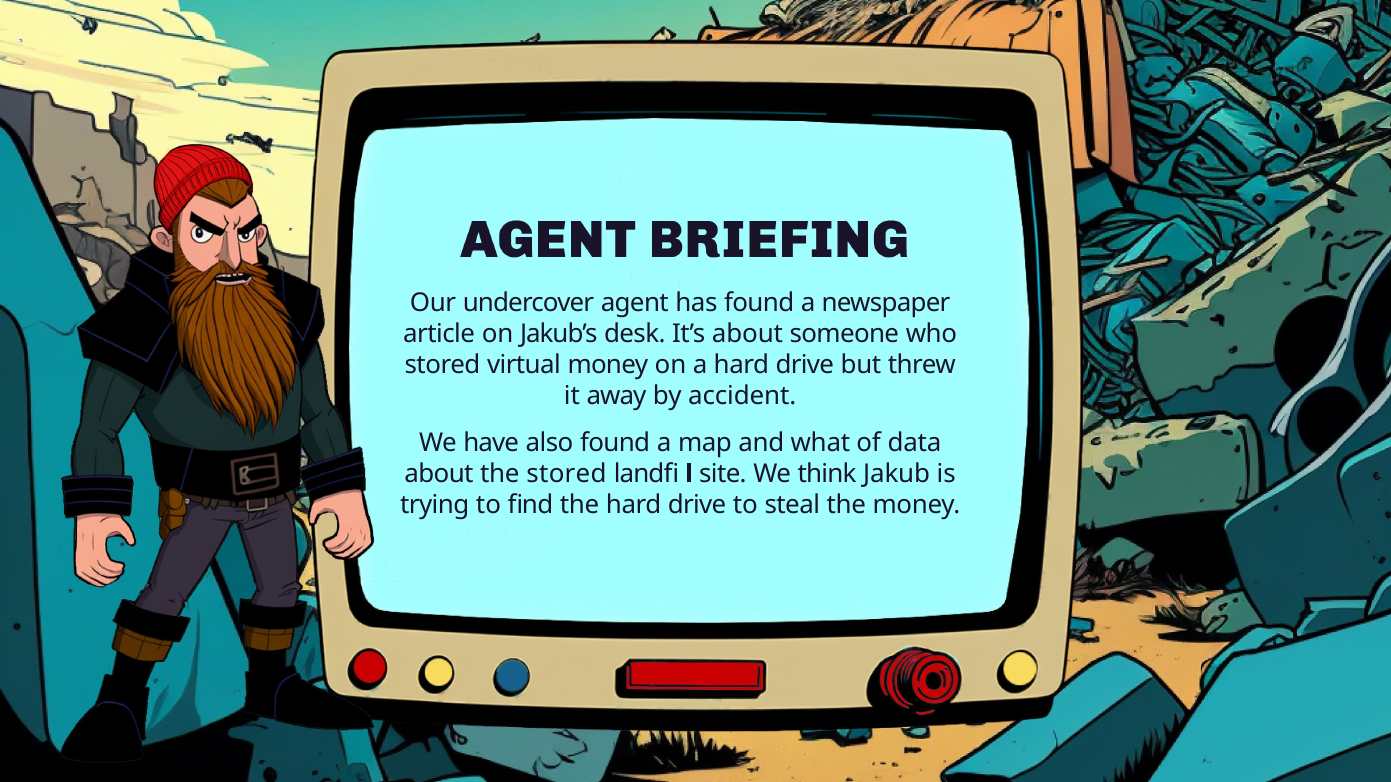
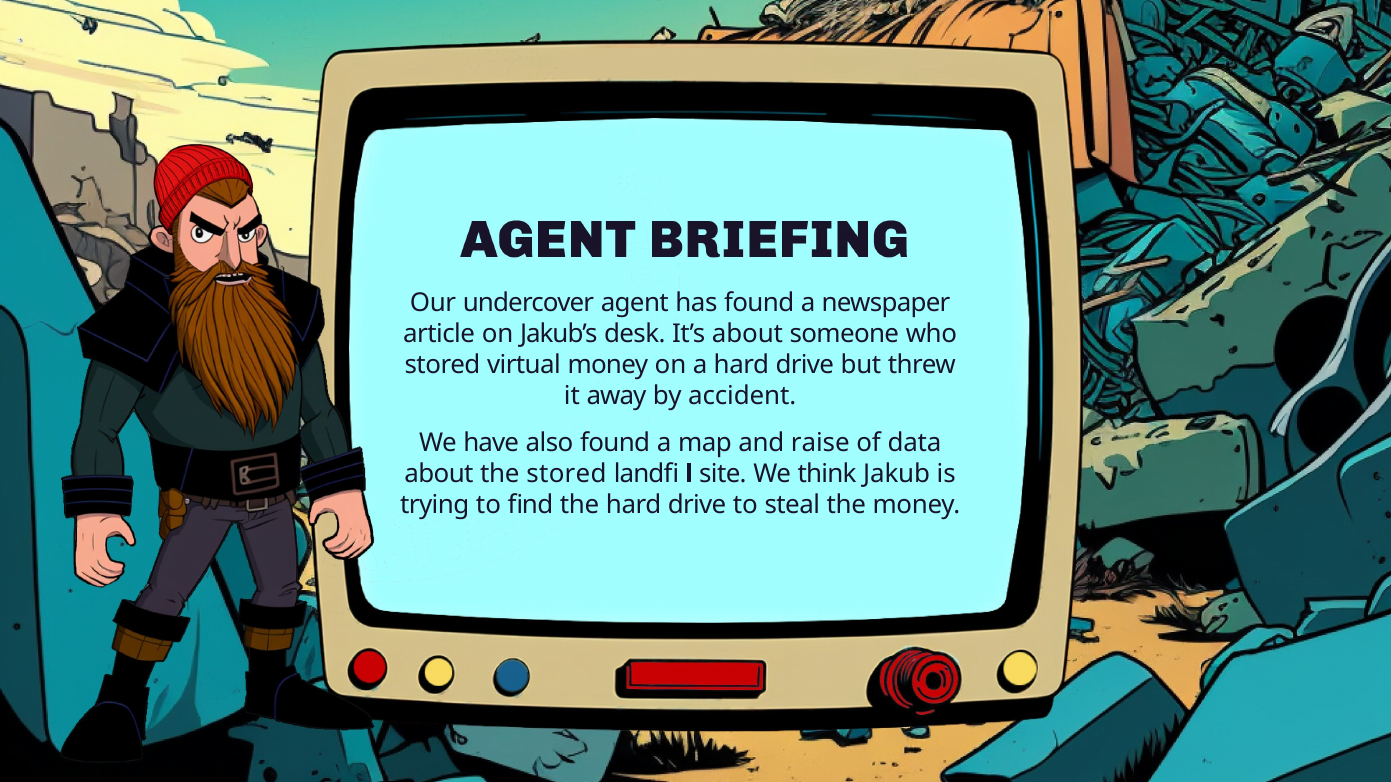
what: what -> raise (820, 443)
